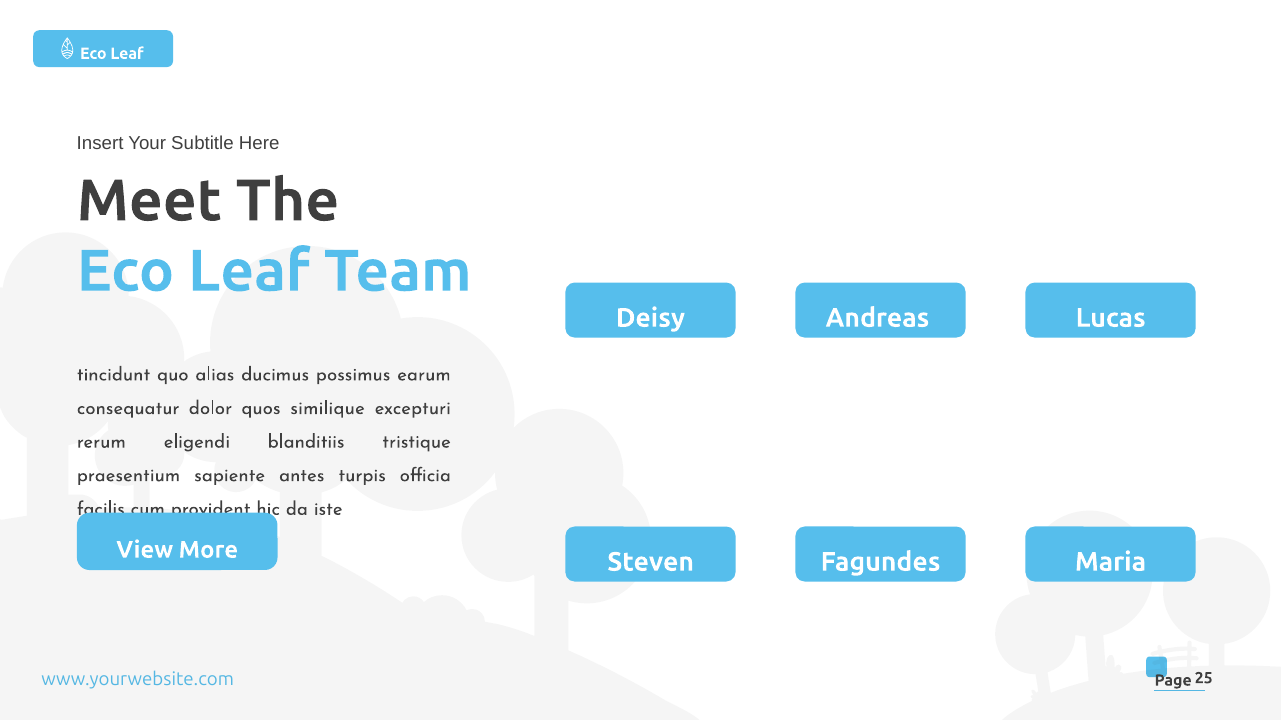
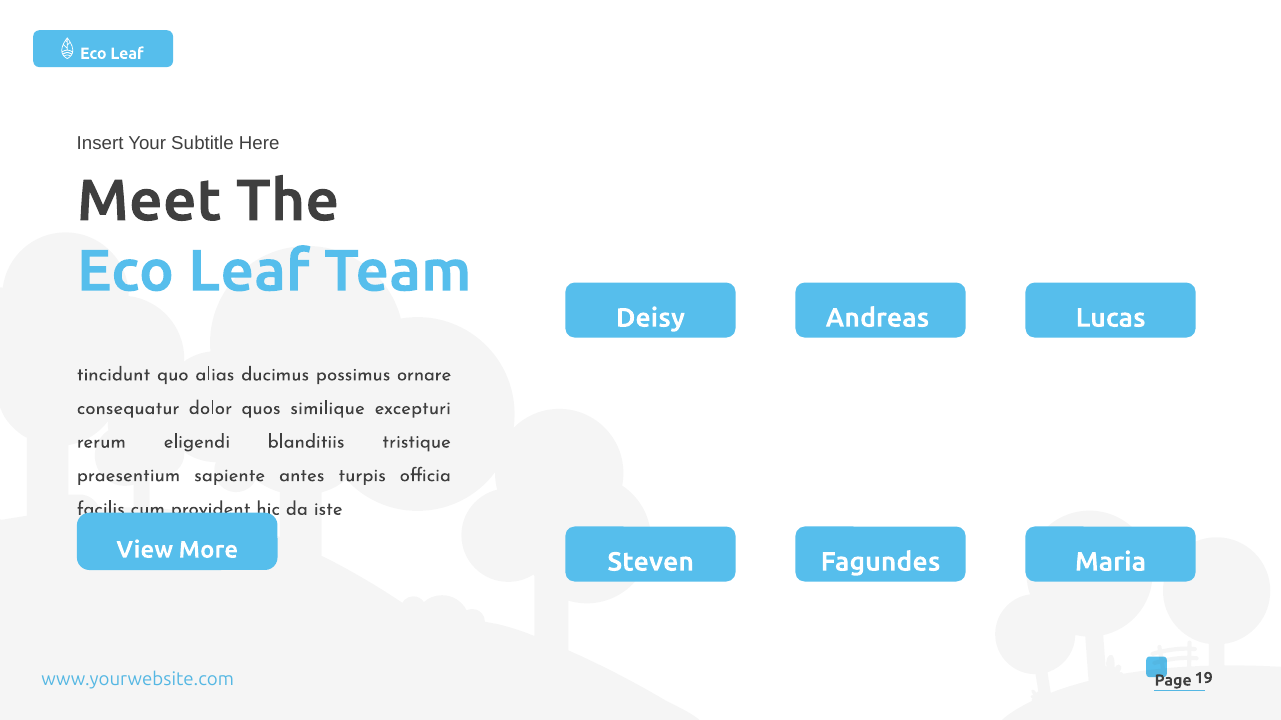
earum: earum -> ornare (424, 374)
25: 25 -> 19 (1204, 678)
